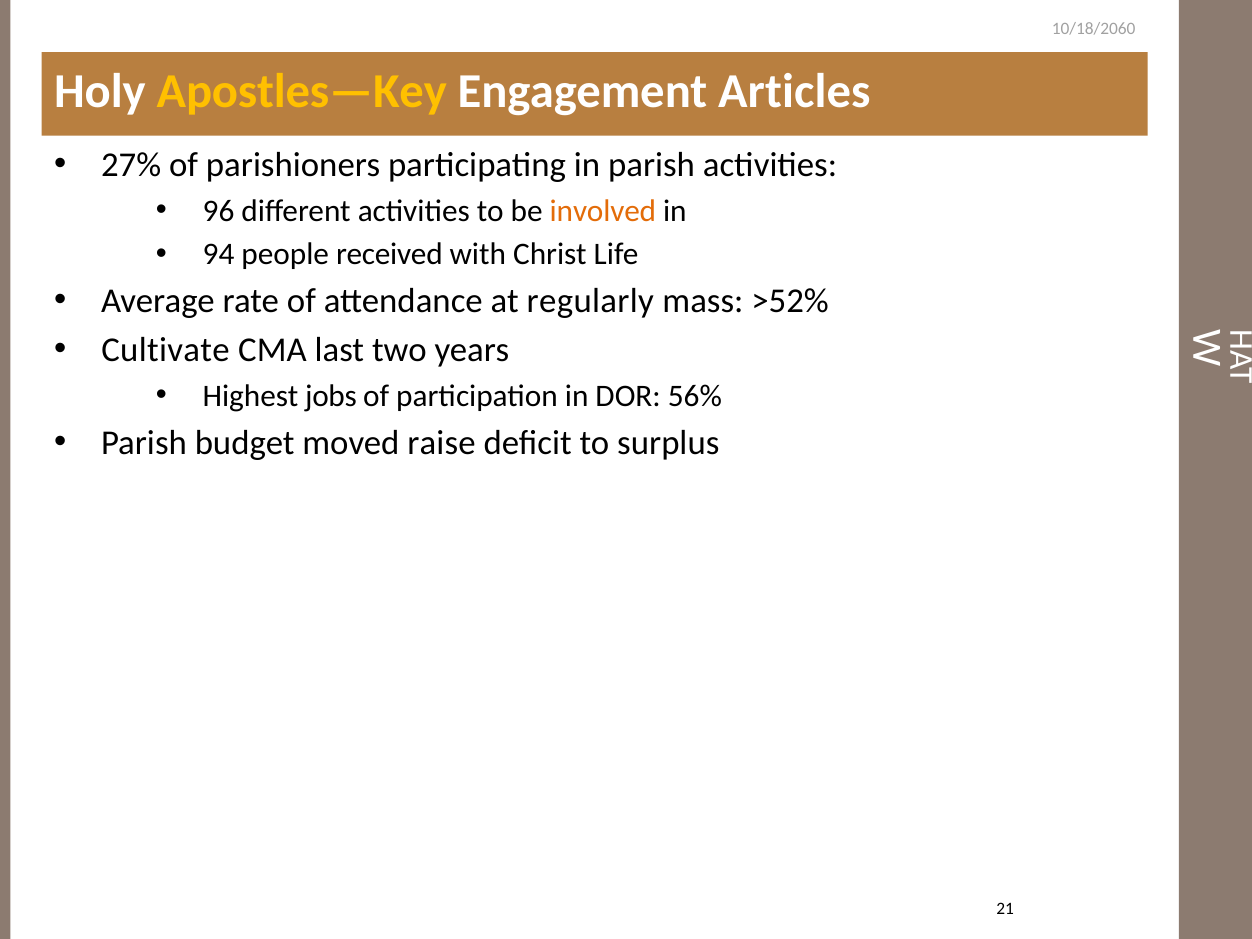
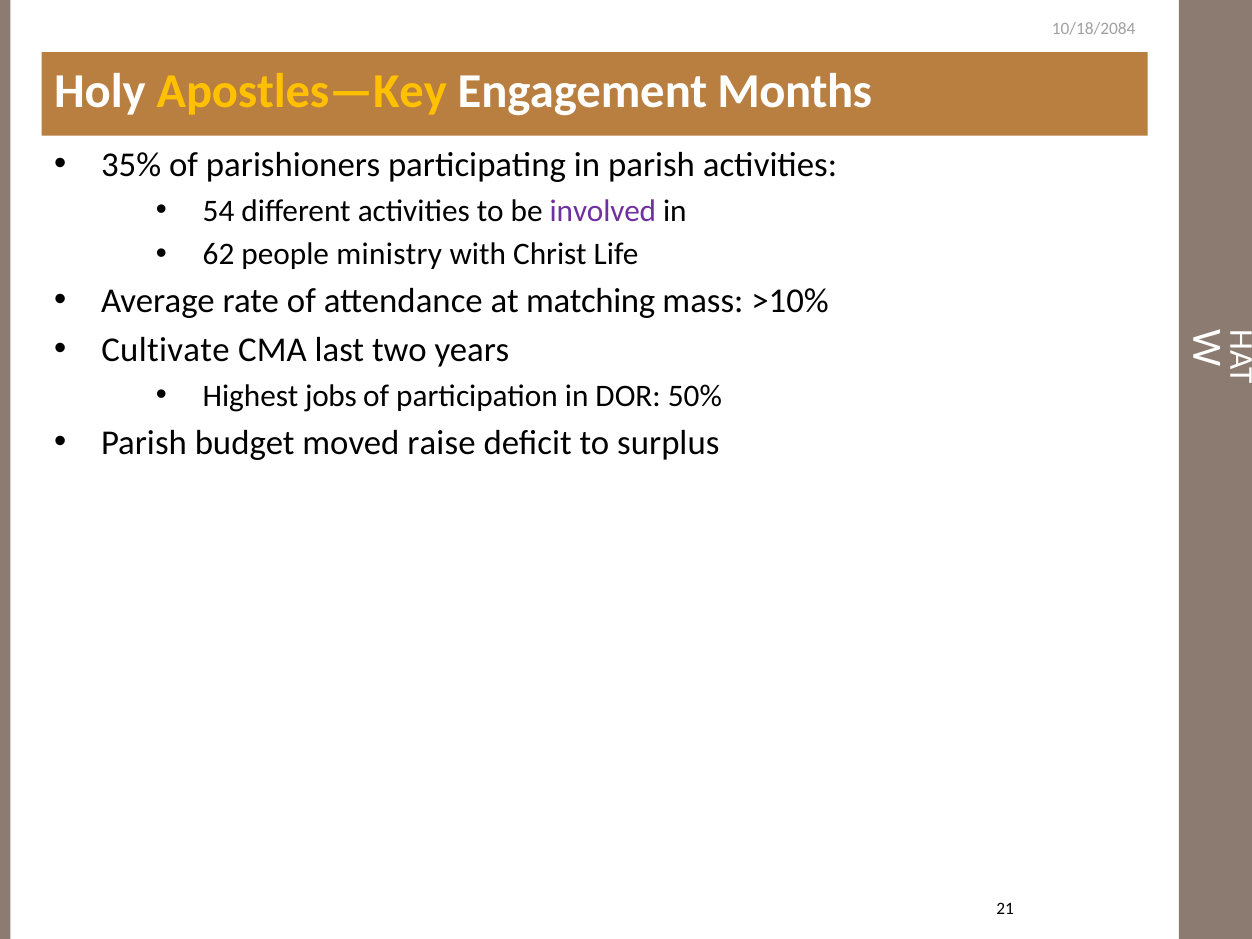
10/18/2060: 10/18/2060 -> 10/18/2084 (1094, 28)
Articles: Articles -> Months (795, 91)
27%: 27% -> 35% (131, 165)
96: 96 -> 54 (219, 211)
involved colour: orange -> purple (603, 211)
94: 94 -> 62 (219, 255)
received: received -> ministry (389, 255)
regularly: regularly -> matching (591, 301)
>52%: >52% -> >10% (790, 301)
56%: 56% -> 50% (695, 396)
